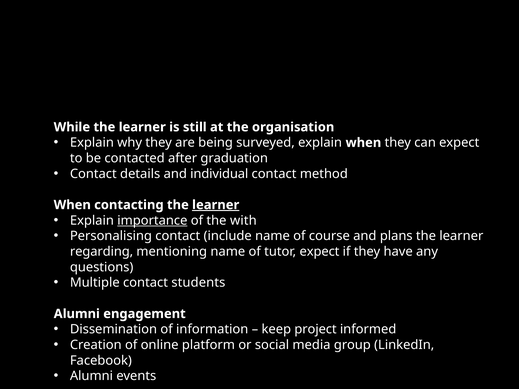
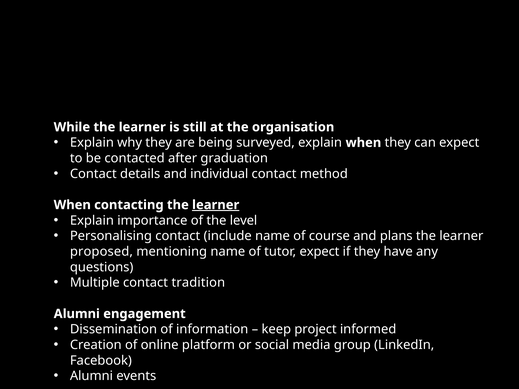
importance underline: present -> none (152, 221)
with: with -> level (244, 221)
regarding: regarding -> proposed (101, 252)
students: students -> tradition (198, 283)
